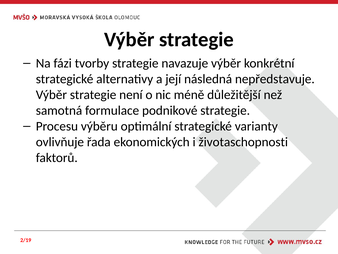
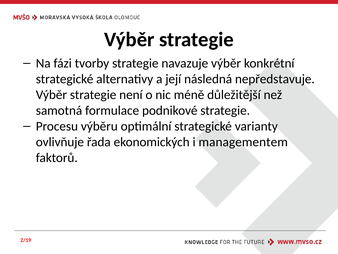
životaschopnosti: životaschopnosti -> managementem (243, 142)
